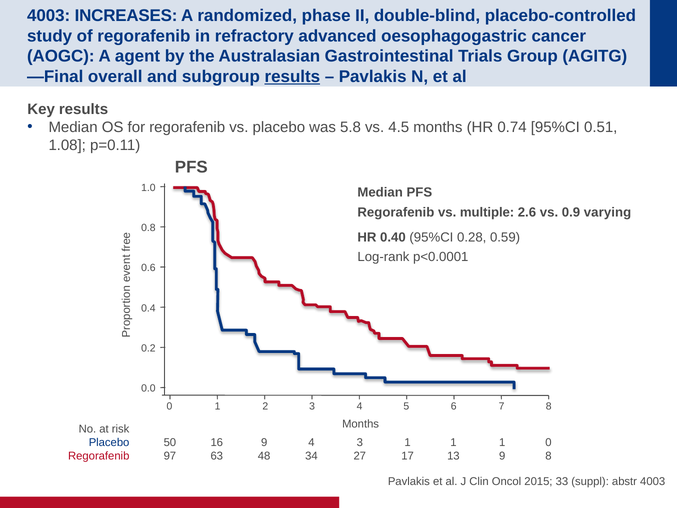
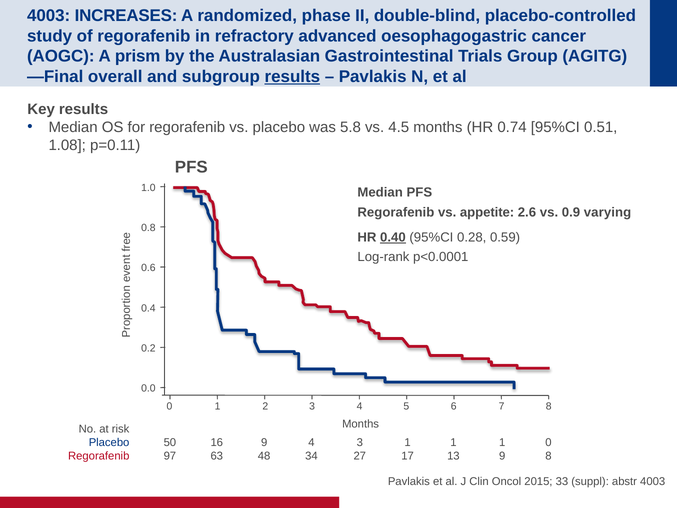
agent: agent -> prism (138, 56)
multiple: multiple -> appetite (487, 212)
0.40 underline: none -> present (393, 237)
